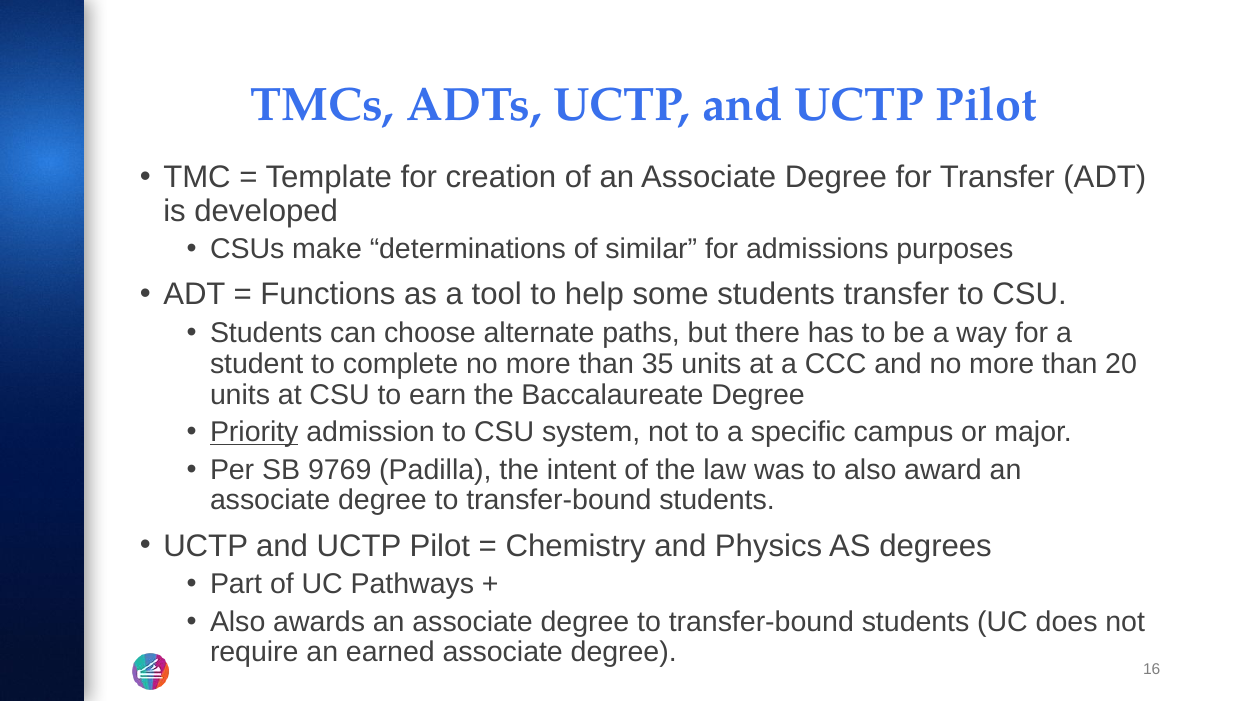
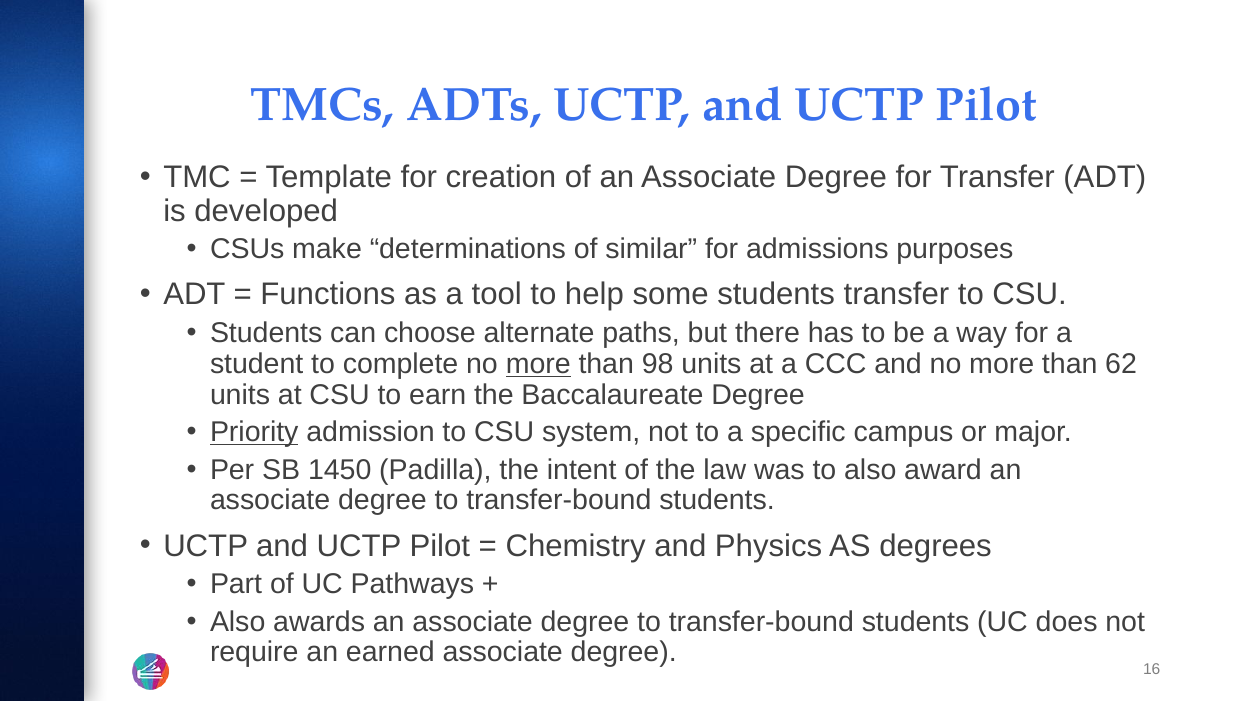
more underline: none -> present (538, 364)
35: 35 -> 98 (658, 364)
20: 20 -> 62 (1121, 364)
9769: 9769 -> 1450 (340, 470)
